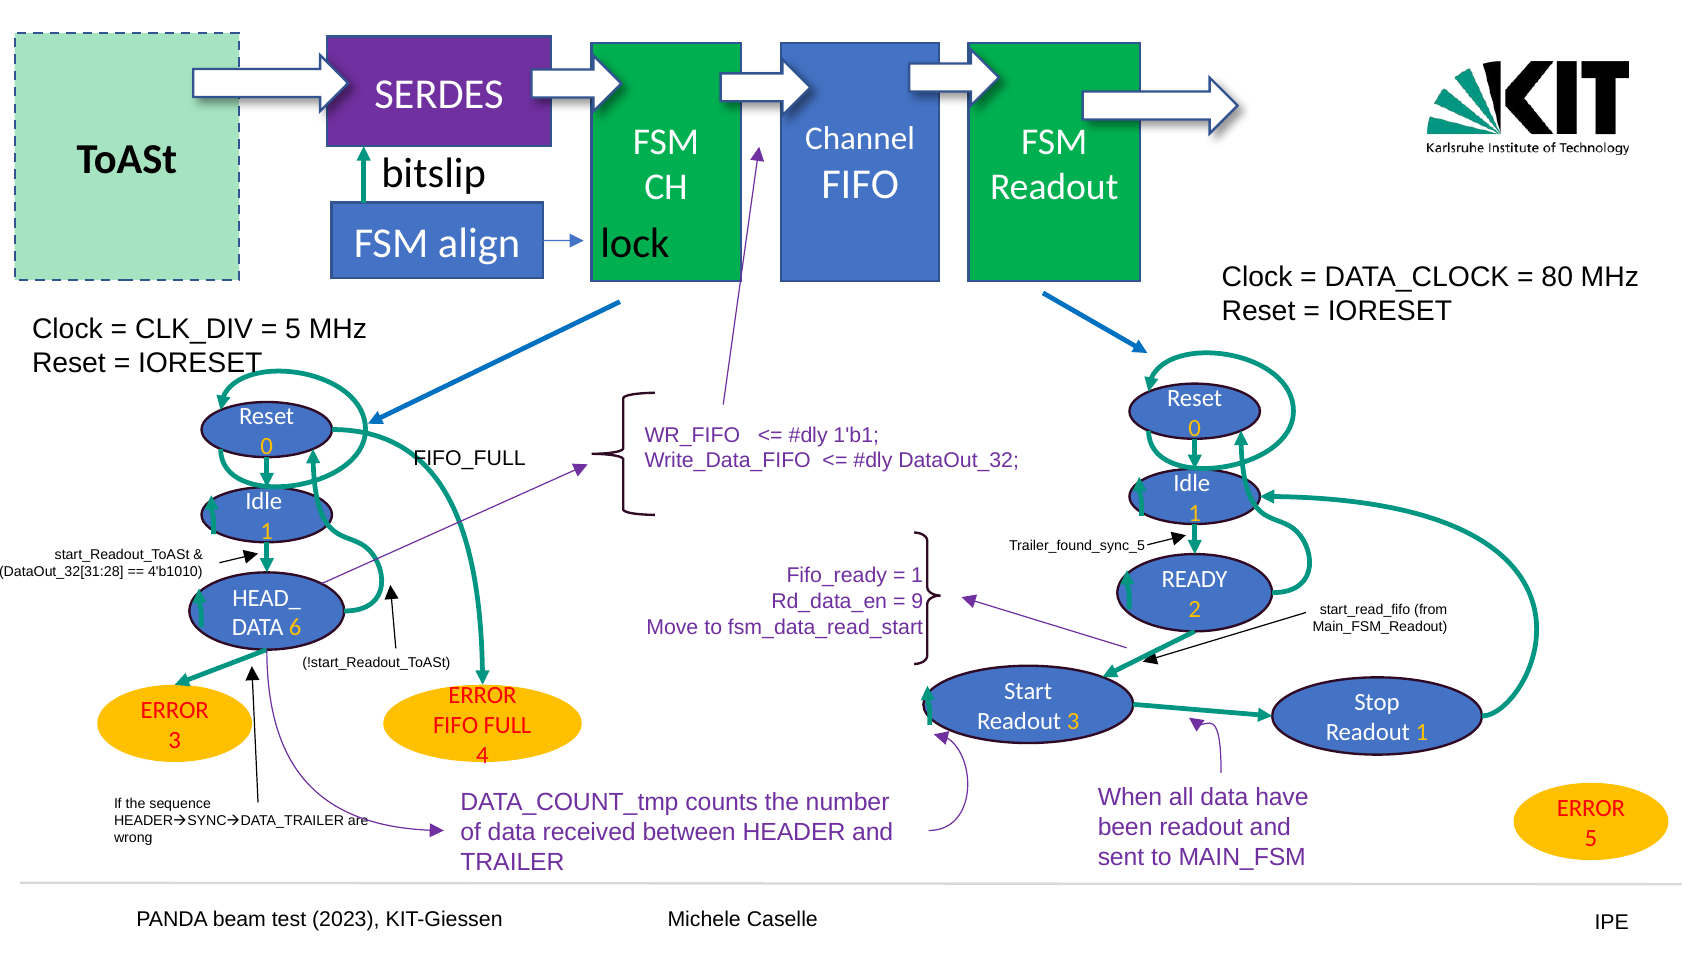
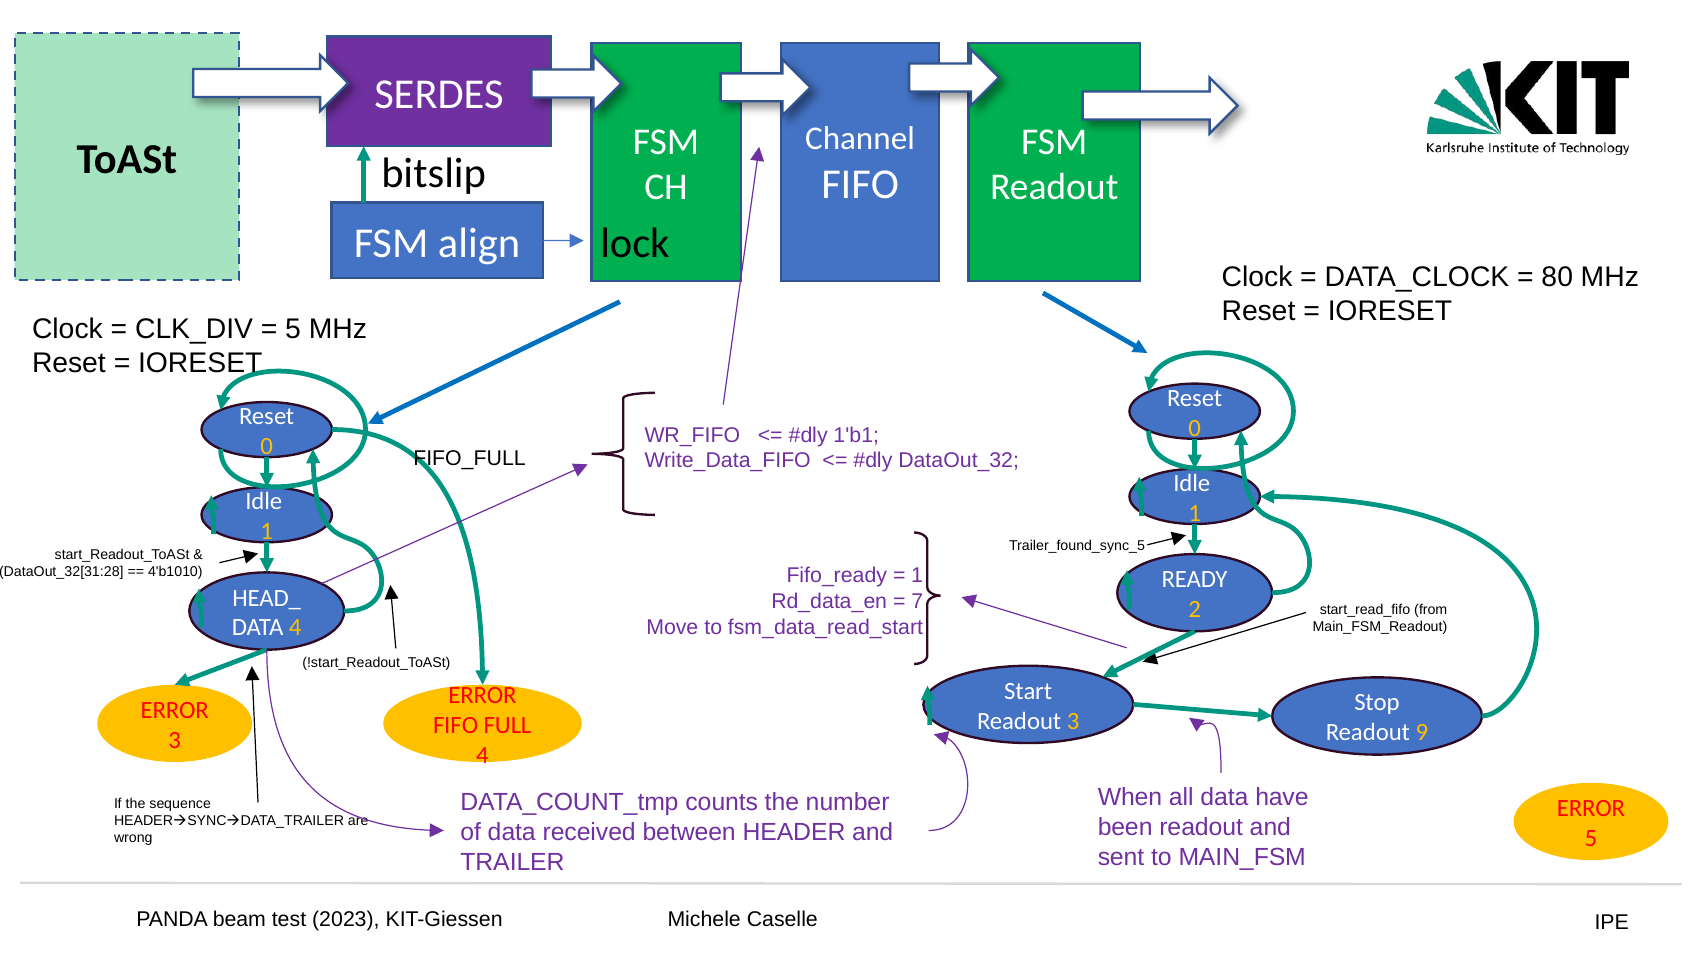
9: 9 -> 7 (917, 601)
DATA 6: 6 -> 4 (295, 627)
Readout 1: 1 -> 9 (1422, 732)
